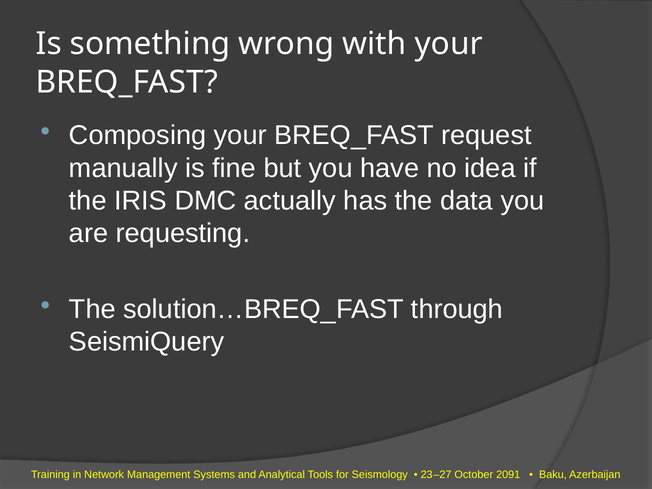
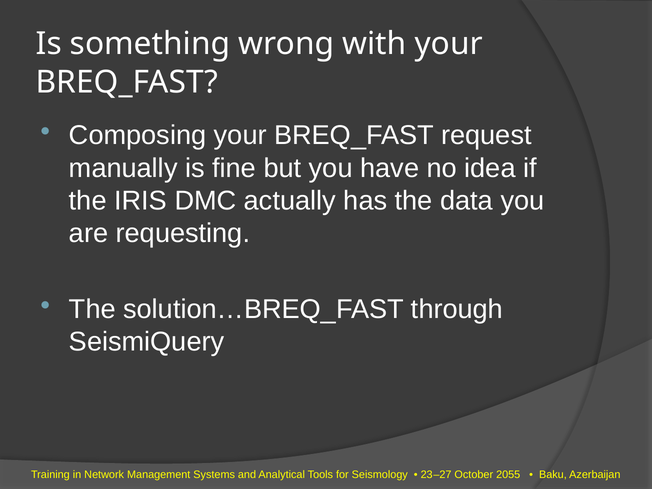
2091: 2091 -> 2055 (508, 474)
